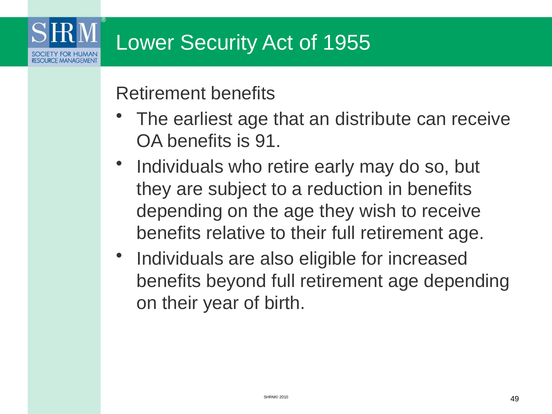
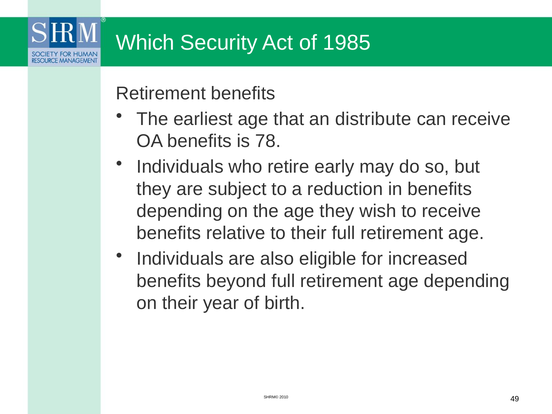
Lower: Lower -> Which (145, 43)
1955: 1955 -> 1985 (347, 43)
91: 91 -> 78 (268, 141)
